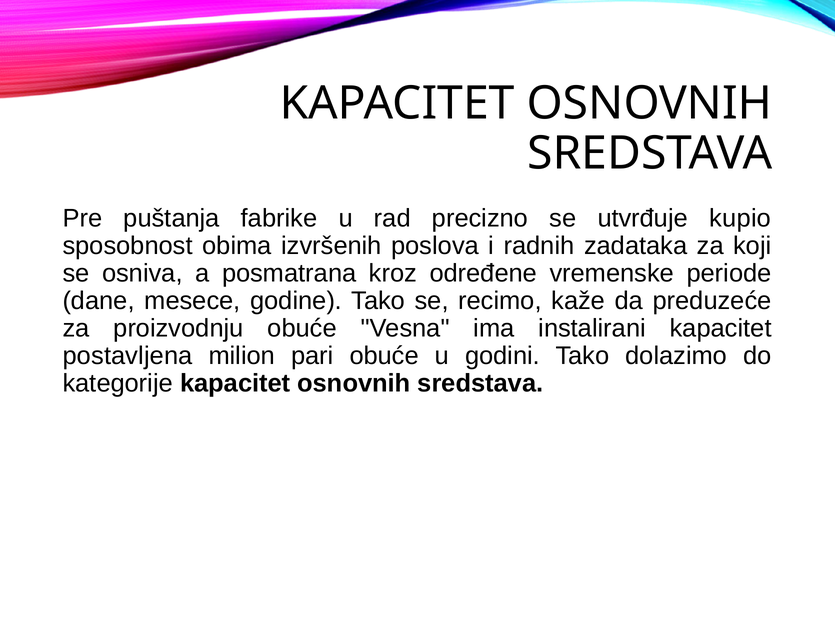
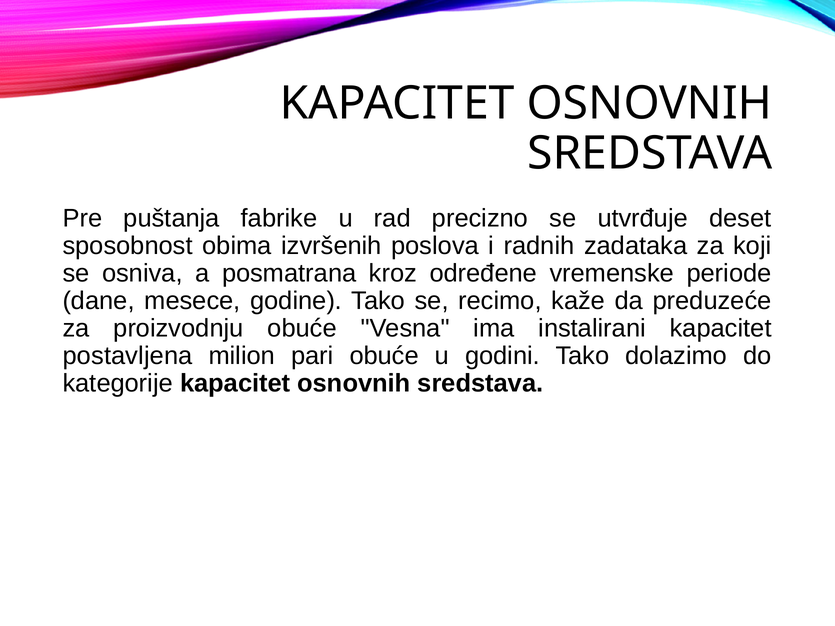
kupio: kupio -> deset (740, 218)
